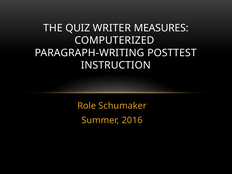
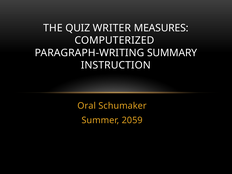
POSTTEST: POSTTEST -> SUMMARY (172, 53)
Role: Role -> Oral (87, 106)
2016: 2016 -> 2059 (132, 120)
